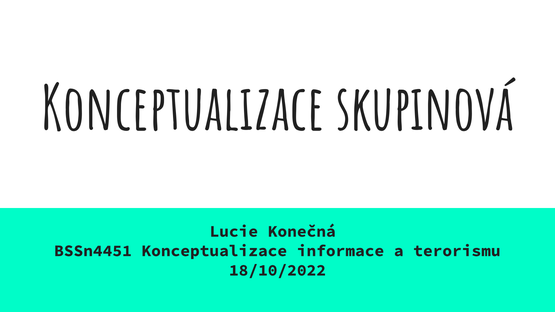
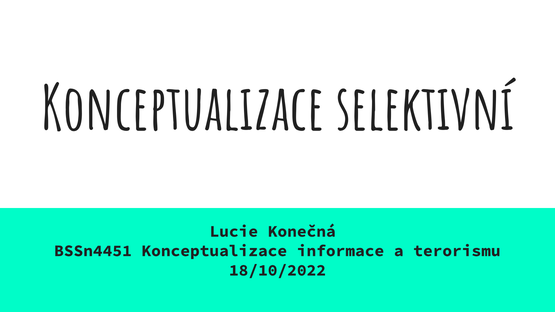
skupinová: skupinová -> selektivní (425, 110)
